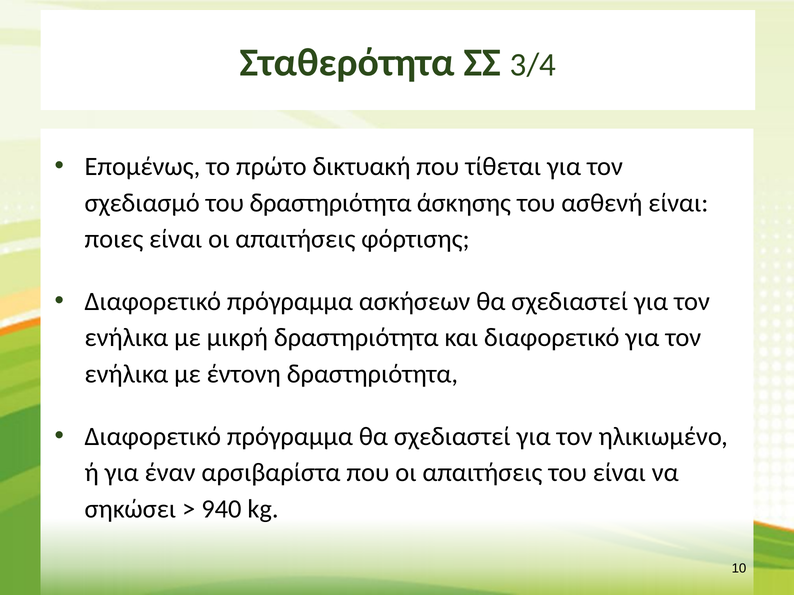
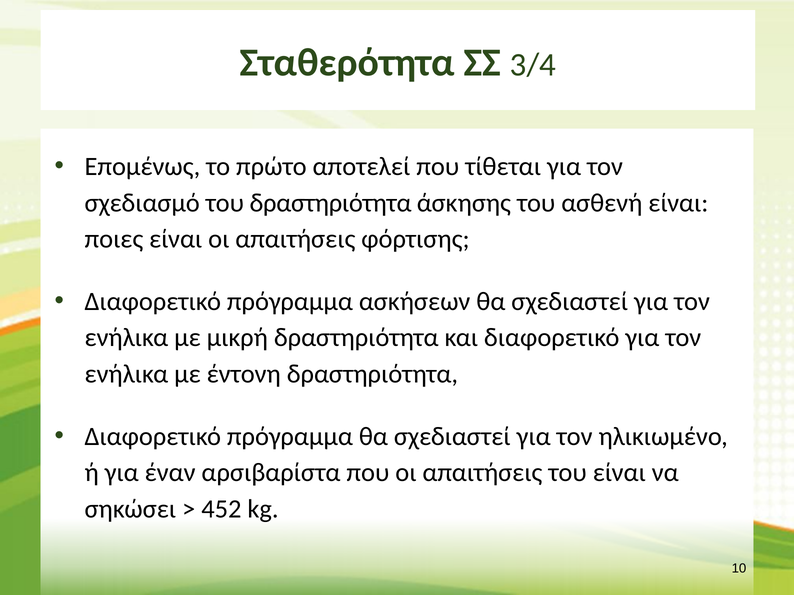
δικτυακή: δικτυακή -> αποτελεί (361, 167)
940: 940 -> 452 (221, 509)
